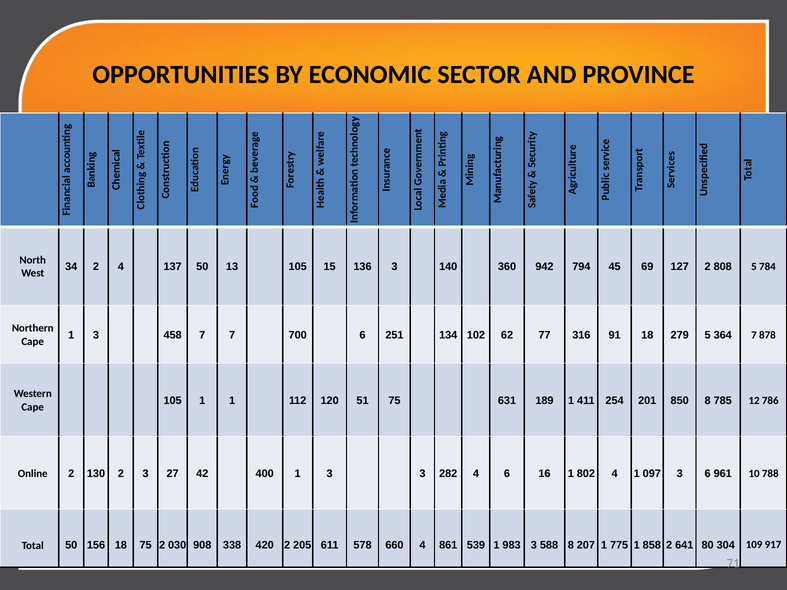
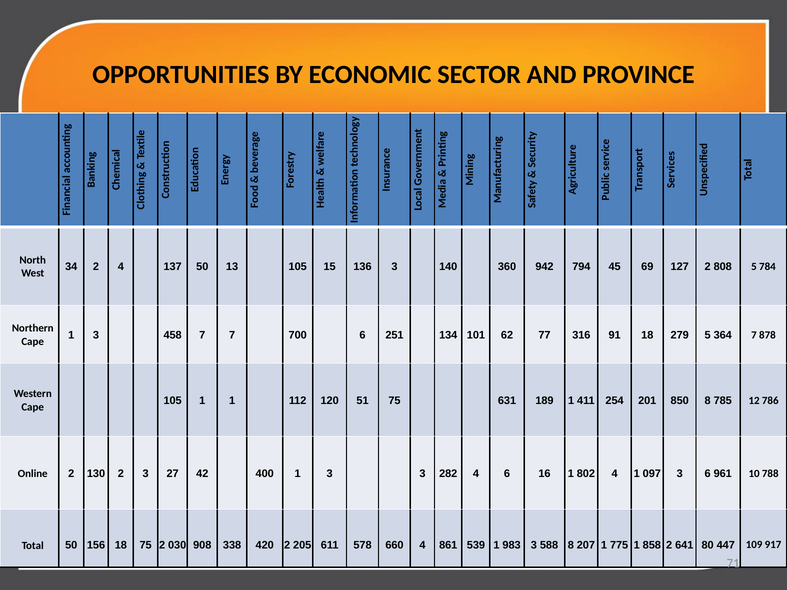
102: 102 -> 101 (476, 335)
304: 304 -> 447 (726, 545)
